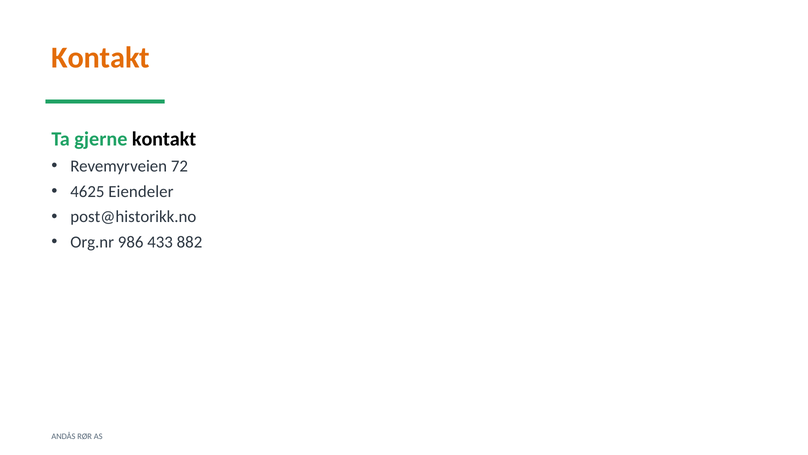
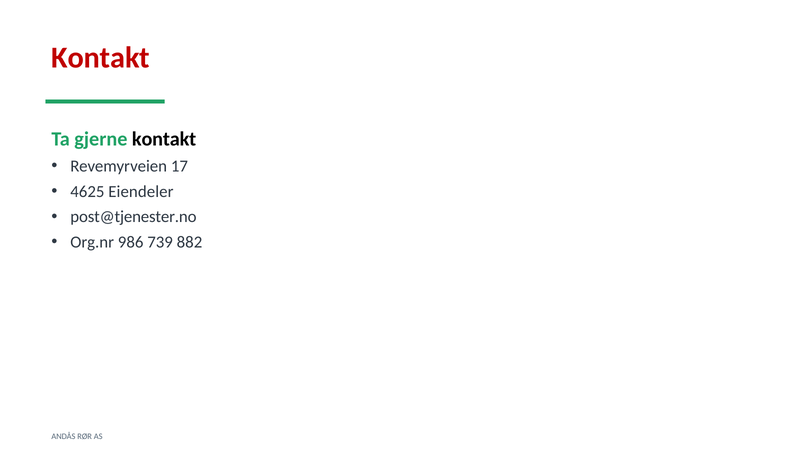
Kontakt colour: orange -> red (101, 58)
72: 72 -> 17 (179, 166)
post@historikk.no: post@historikk.no -> post@tjenester.no (133, 217)
433: 433 -> 739 (160, 242)
